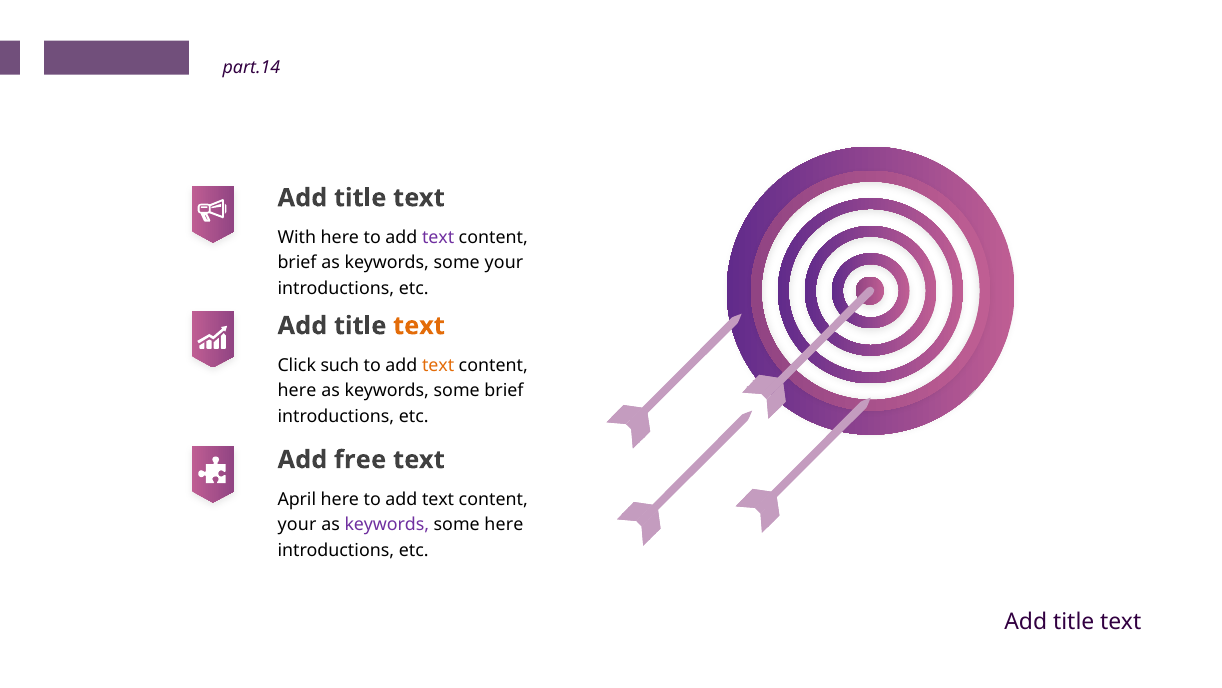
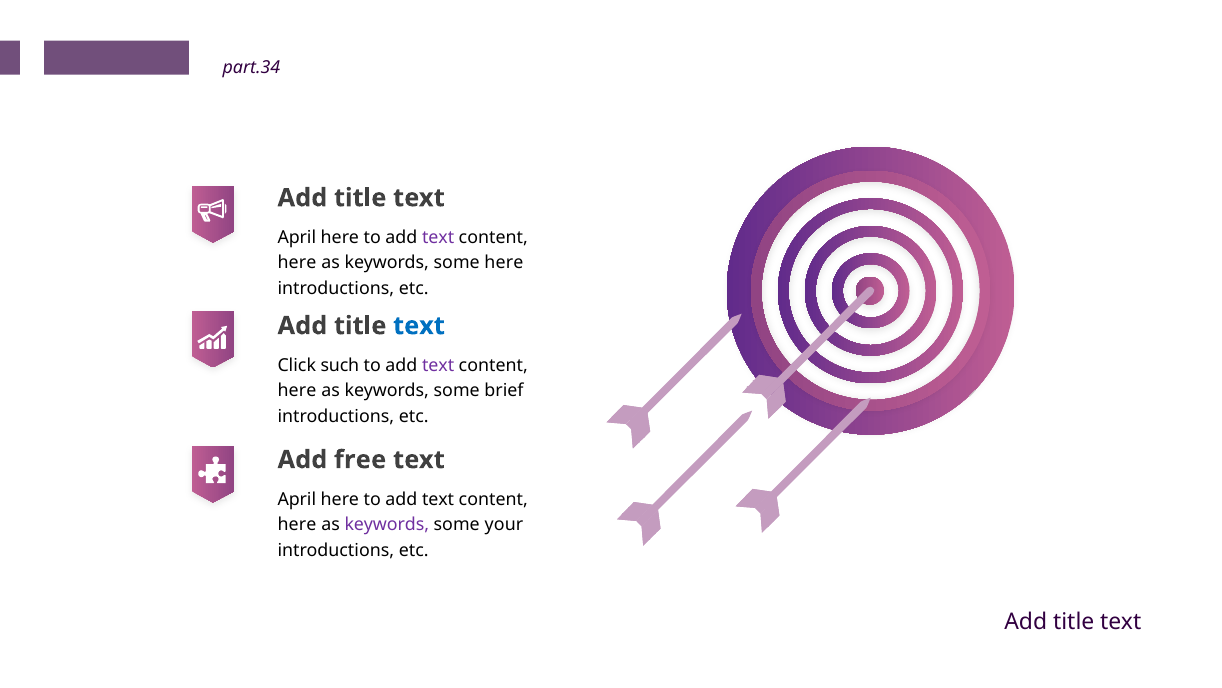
part.14: part.14 -> part.34 (251, 68)
With: With -> April (297, 237)
brief: brief -> here (297, 263)
some your: your -> here (504, 263)
text colour: orange -> blue (419, 326)
text colour: orange -> purple (438, 365)
your: your -> here (297, 524)
some here: here -> your (504, 524)
